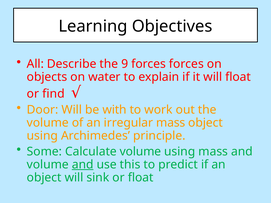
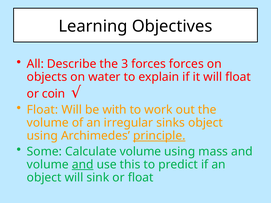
9: 9 -> 3 (125, 64)
find: find -> coin (54, 94)
Door: Door -> Float (42, 110)
irregular mass: mass -> sinks (171, 123)
principle underline: none -> present (159, 136)
